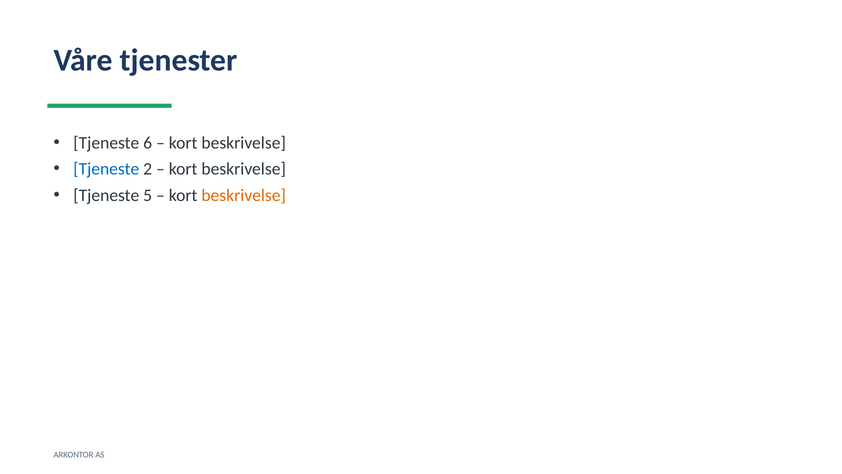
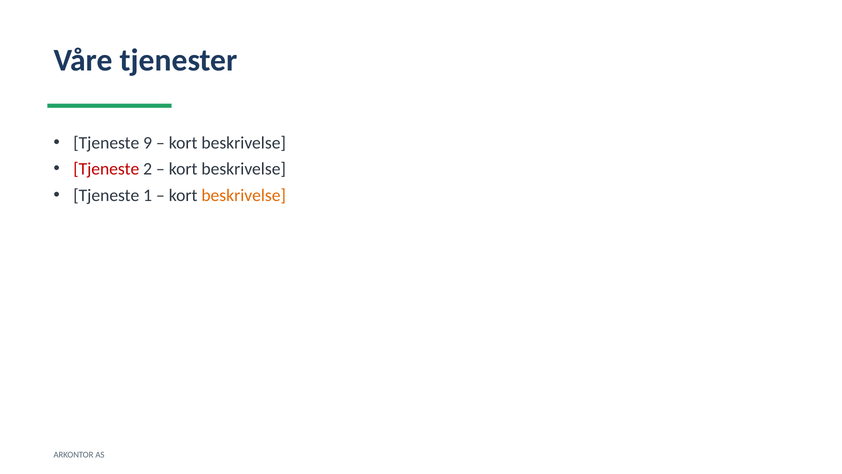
6: 6 -> 9 (148, 143)
Tjeneste colour: blue -> red (106, 169)
5: 5 -> 1 (148, 195)
